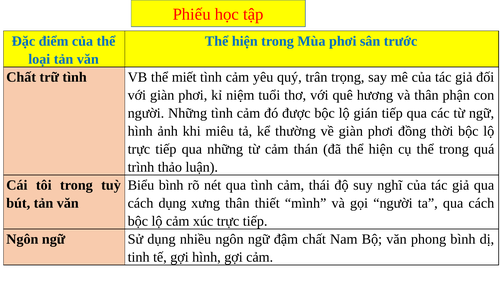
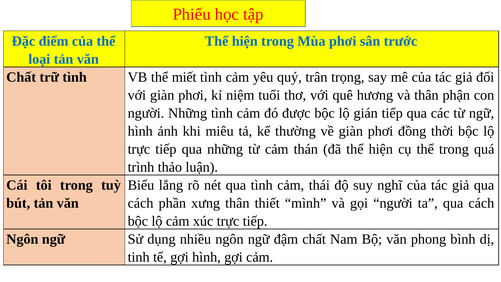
Biểu bình: bình -> lắng (171, 185)
cách dụng: dụng -> phần (172, 203)
